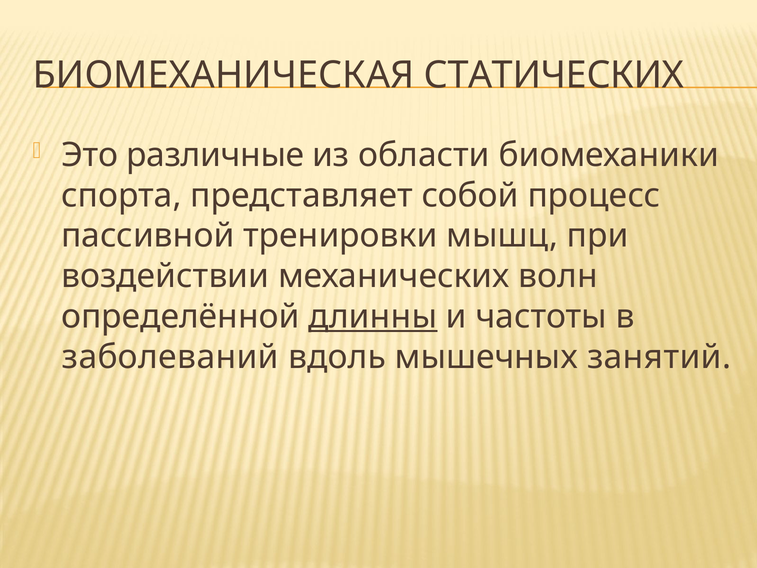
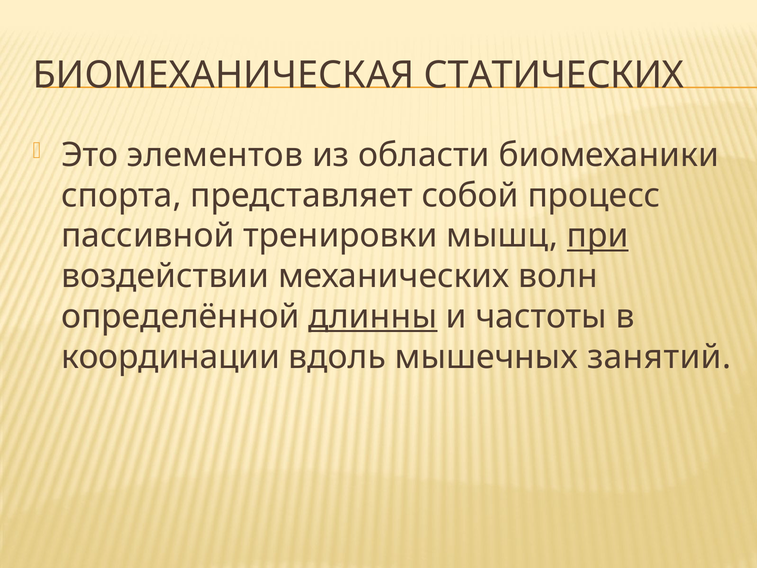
различные: различные -> элементов (215, 155)
при underline: none -> present (598, 236)
заболеваний: заболеваний -> координации (171, 357)
